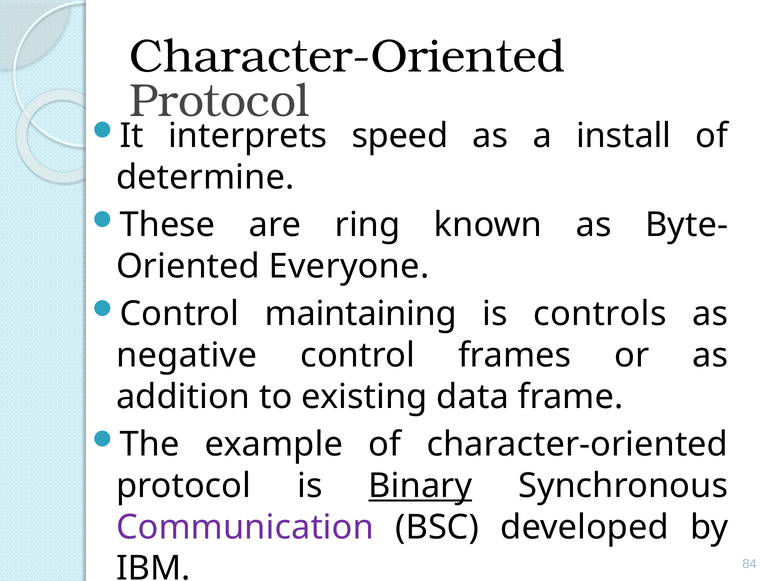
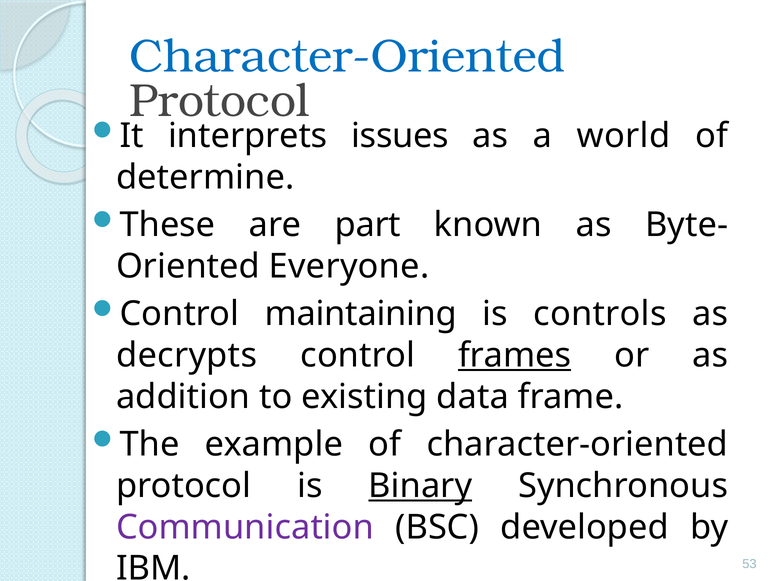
Character-Oriented colour: black -> blue (347, 56)
speed: speed -> issues (400, 136)
install: install -> world (623, 136)
ring: ring -> part (368, 225)
negative: negative -> decrypts (187, 356)
frames underline: none -> present (515, 356)
84: 84 -> 53 (749, 564)
